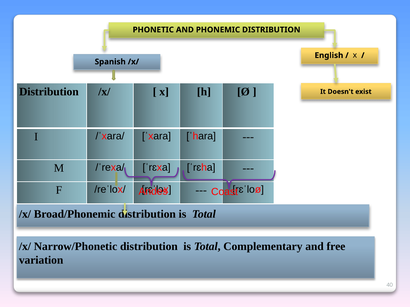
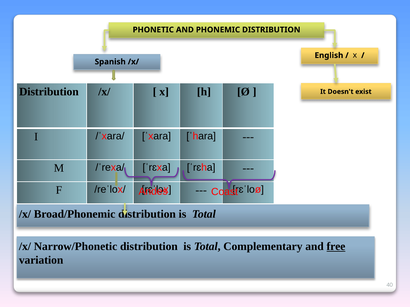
free underline: none -> present (336, 247)
